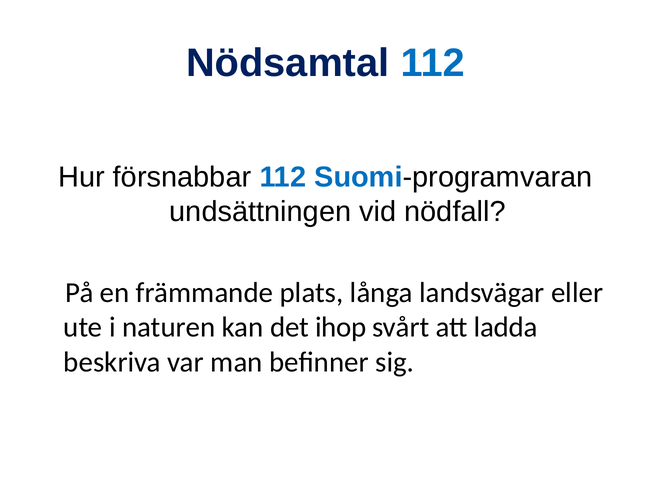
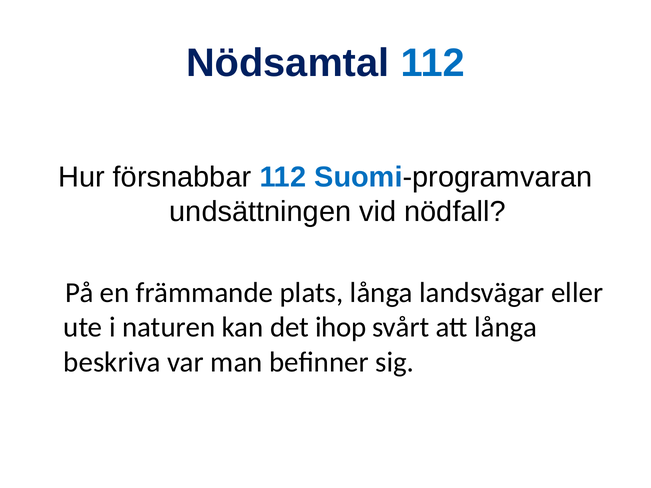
att ladda: ladda -> långa (506, 328)
